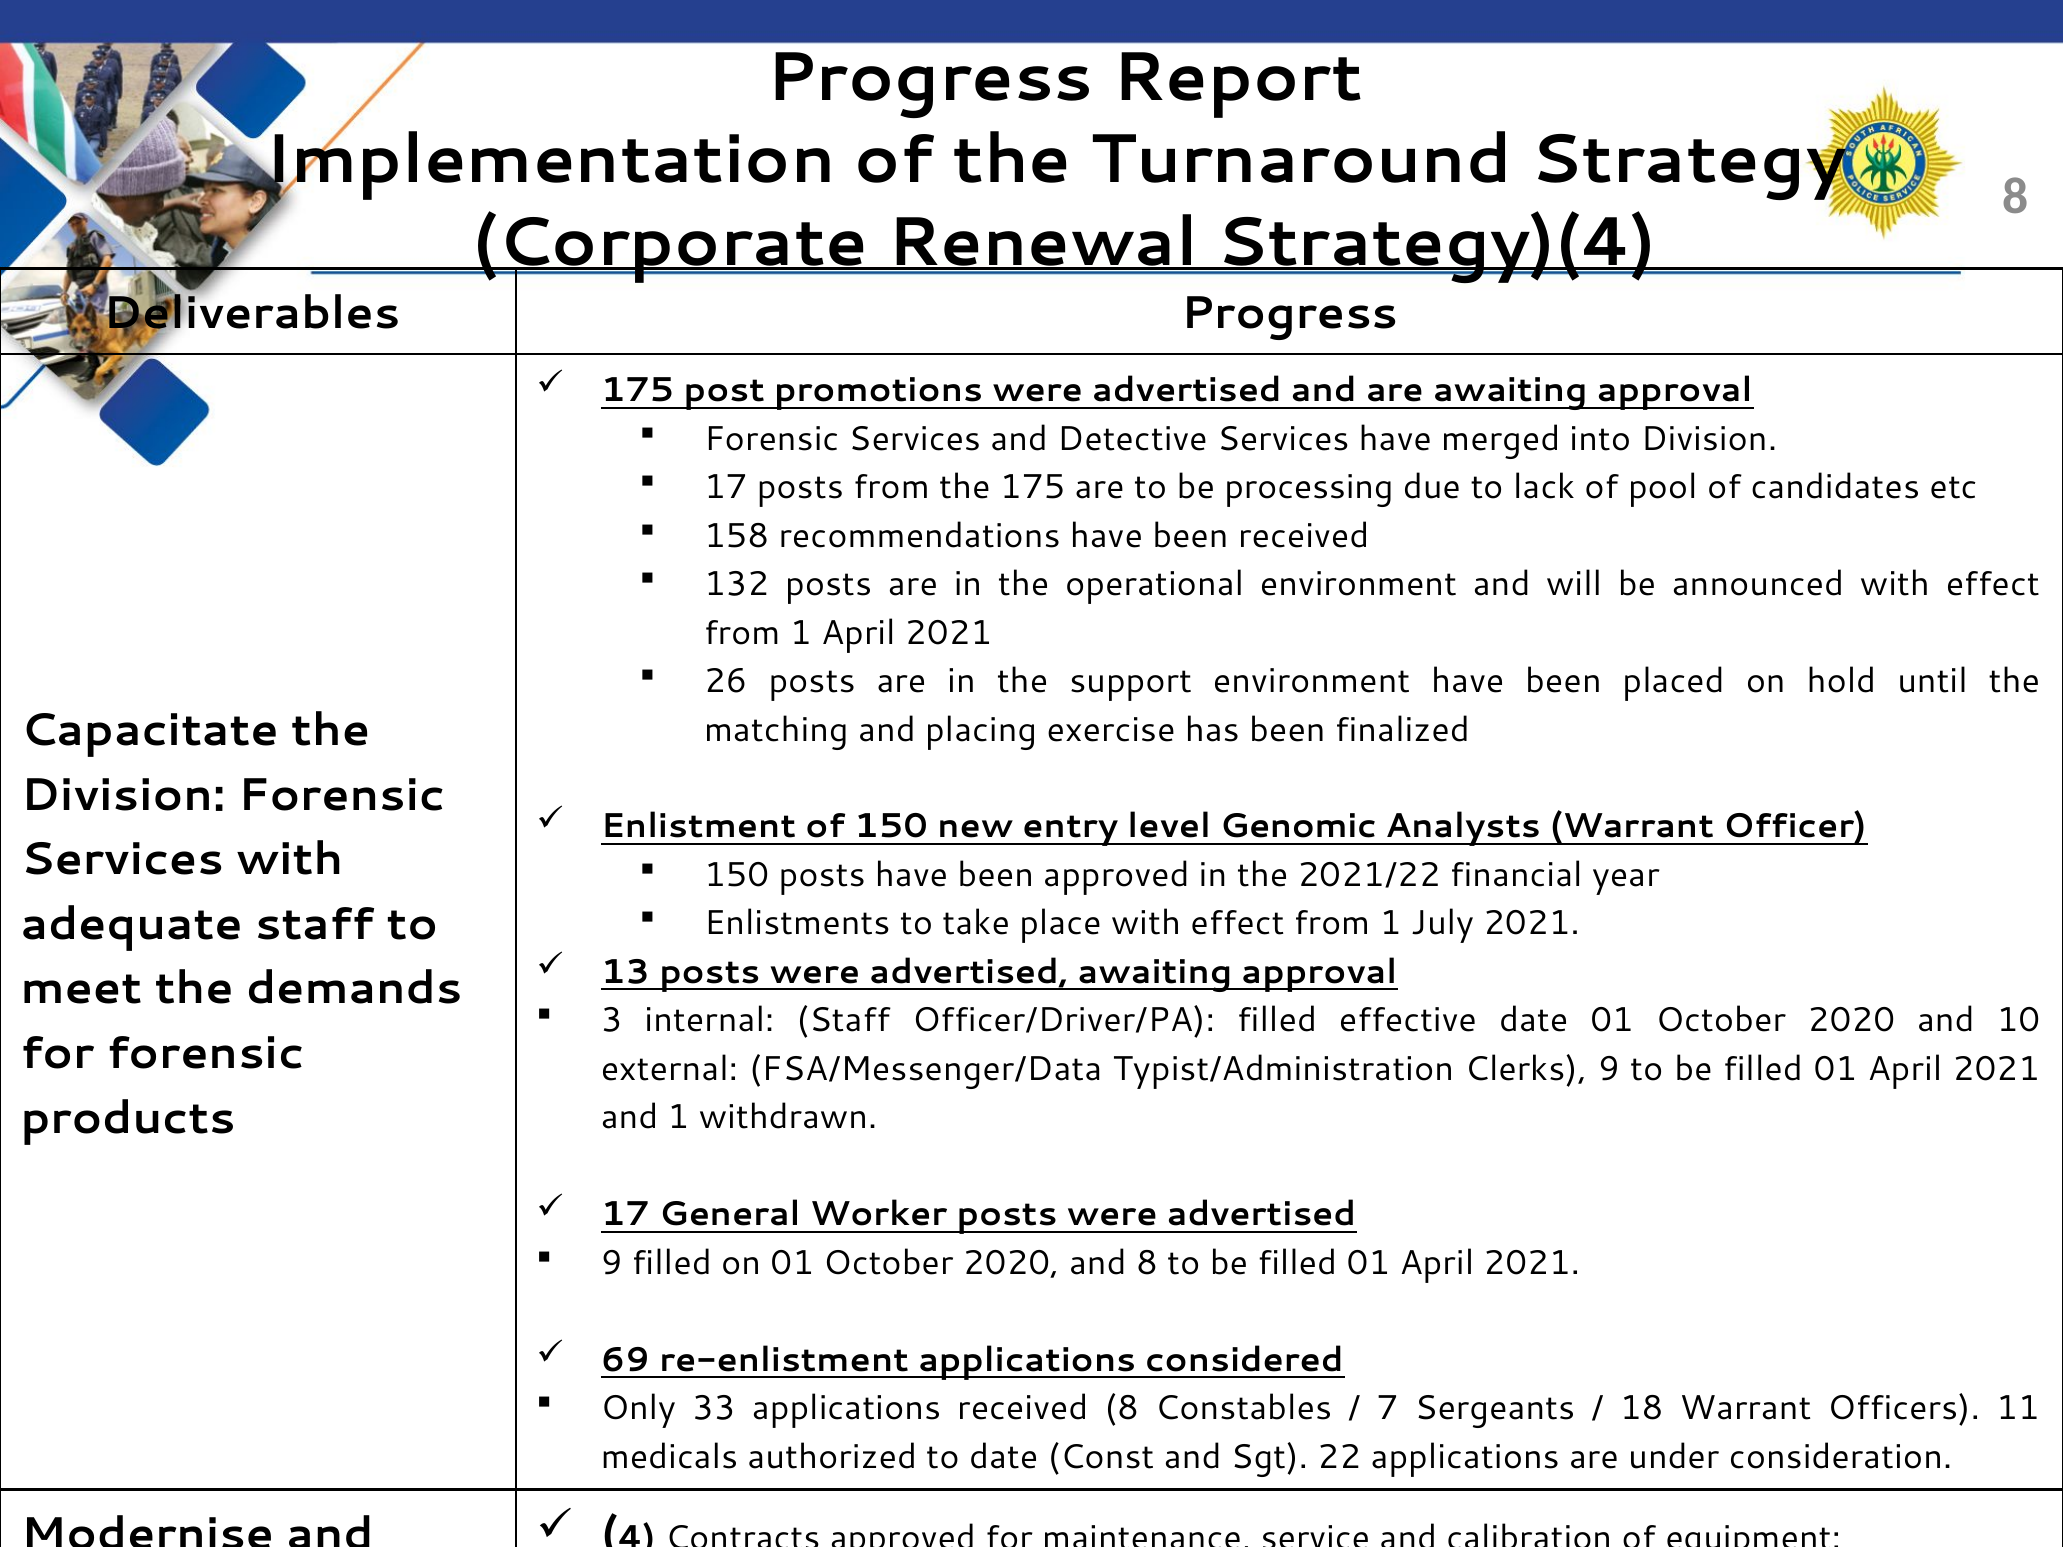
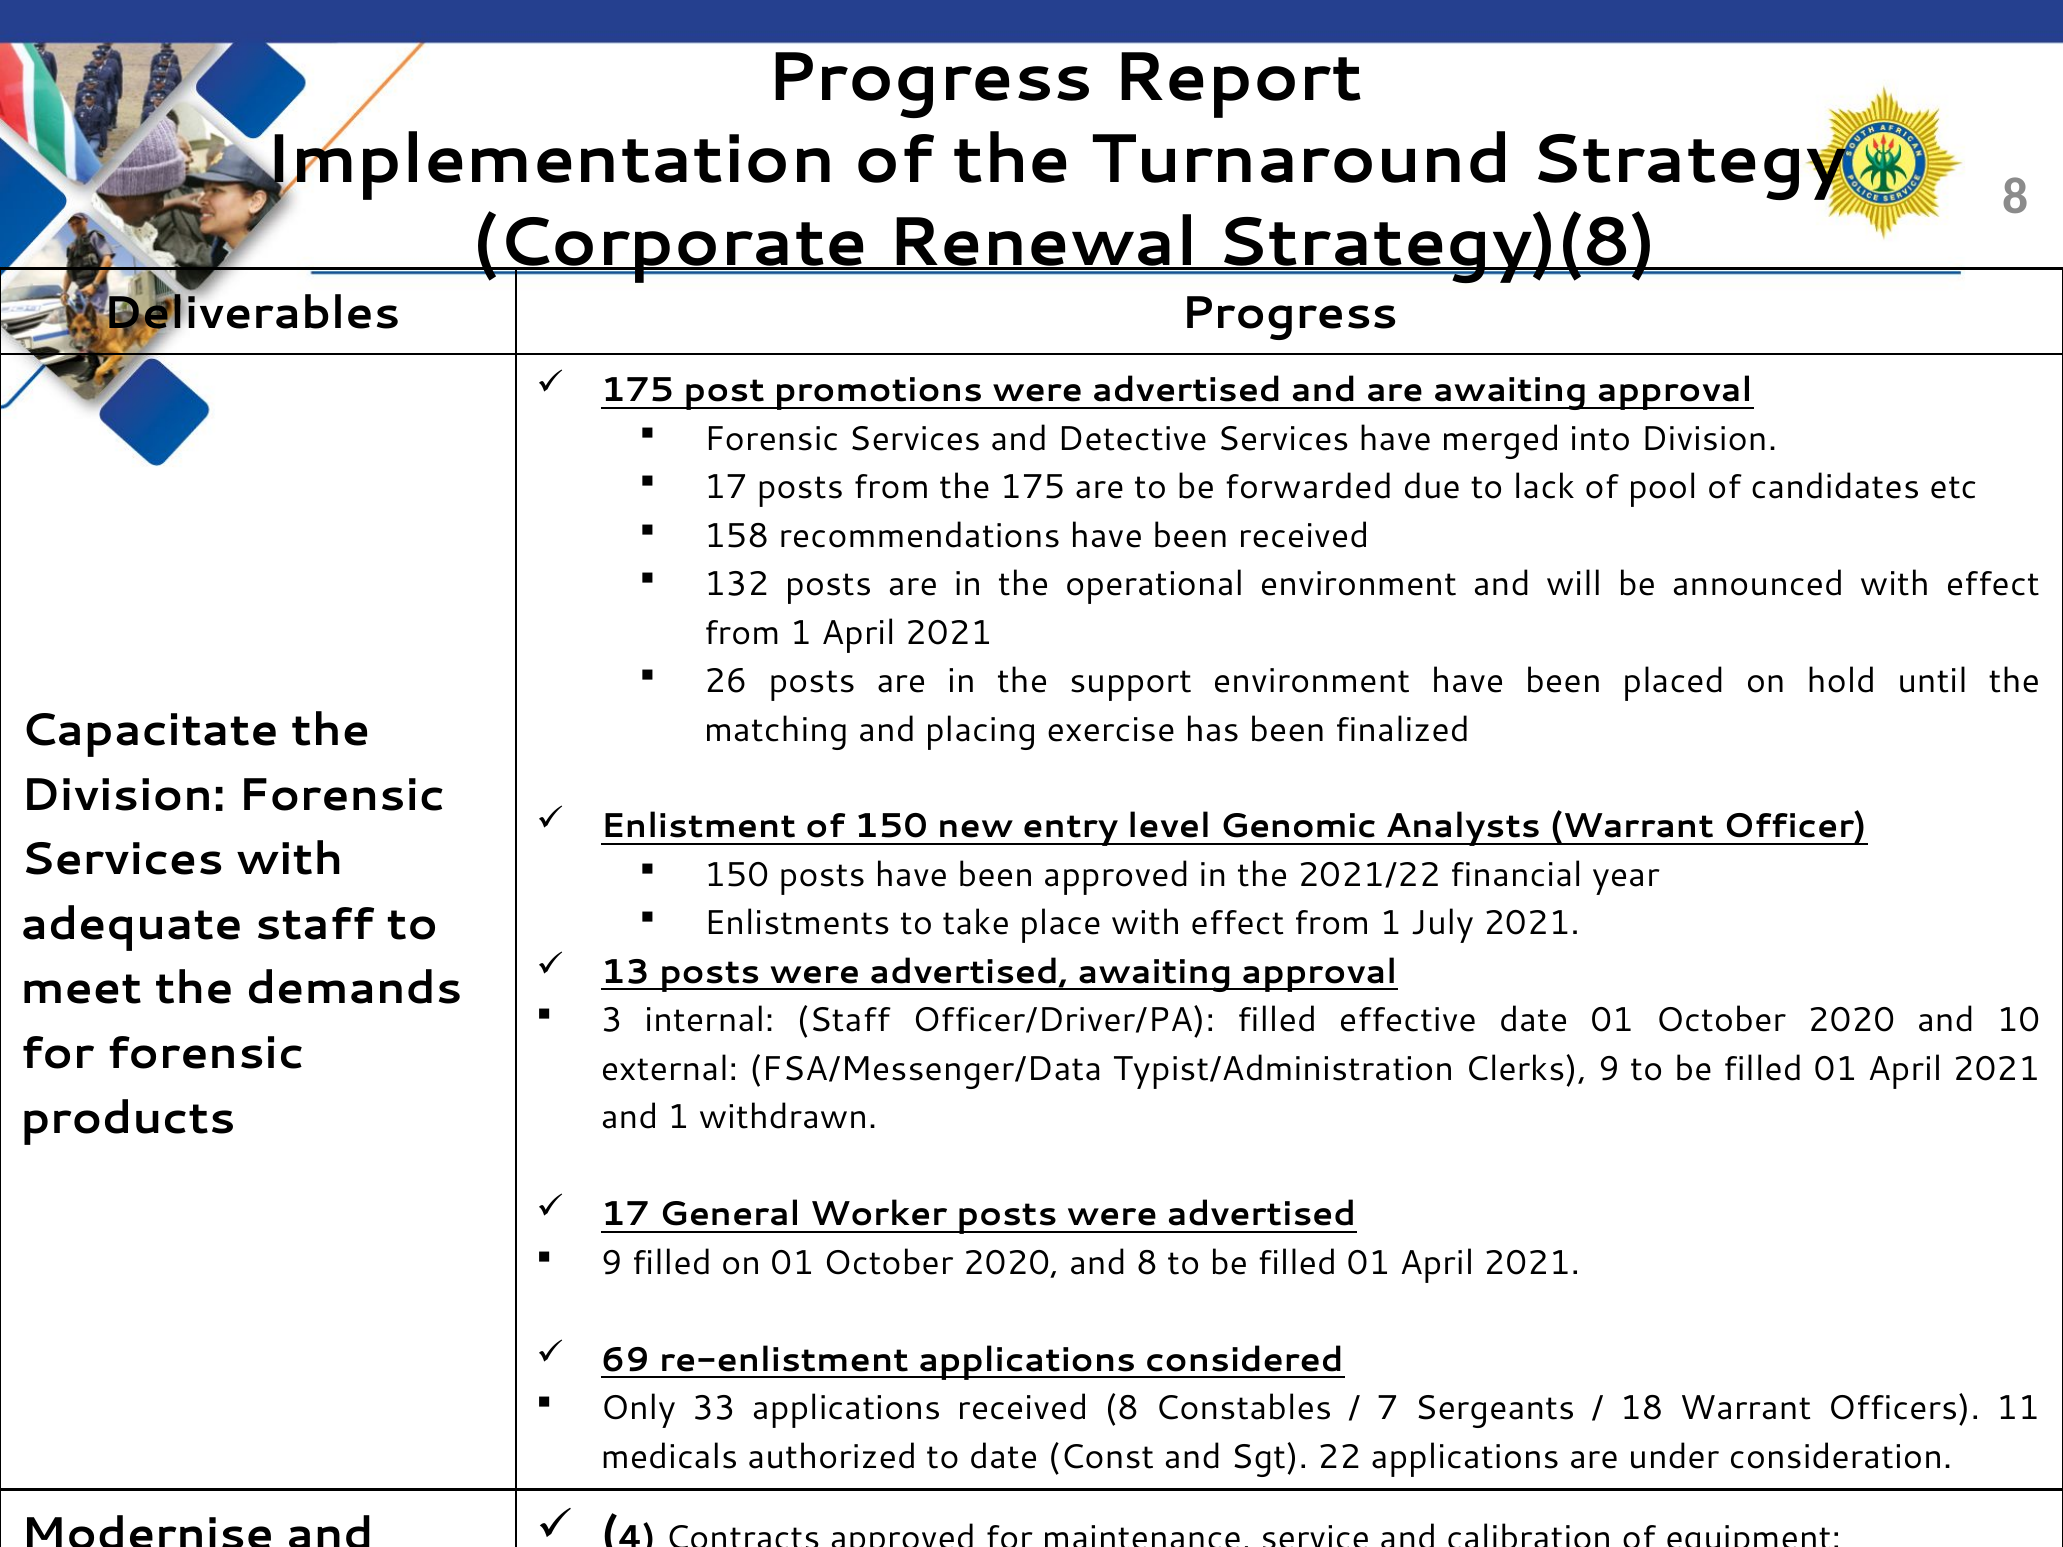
Strategy)(4: Strategy)(4 -> Strategy)(8 (1437, 243)
processing: processing -> forwarded (1309, 487)
